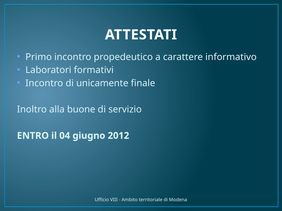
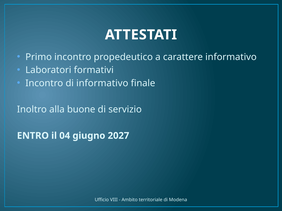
di unicamente: unicamente -> informativo (102, 83)
2012: 2012 -> 2027 (118, 136)
